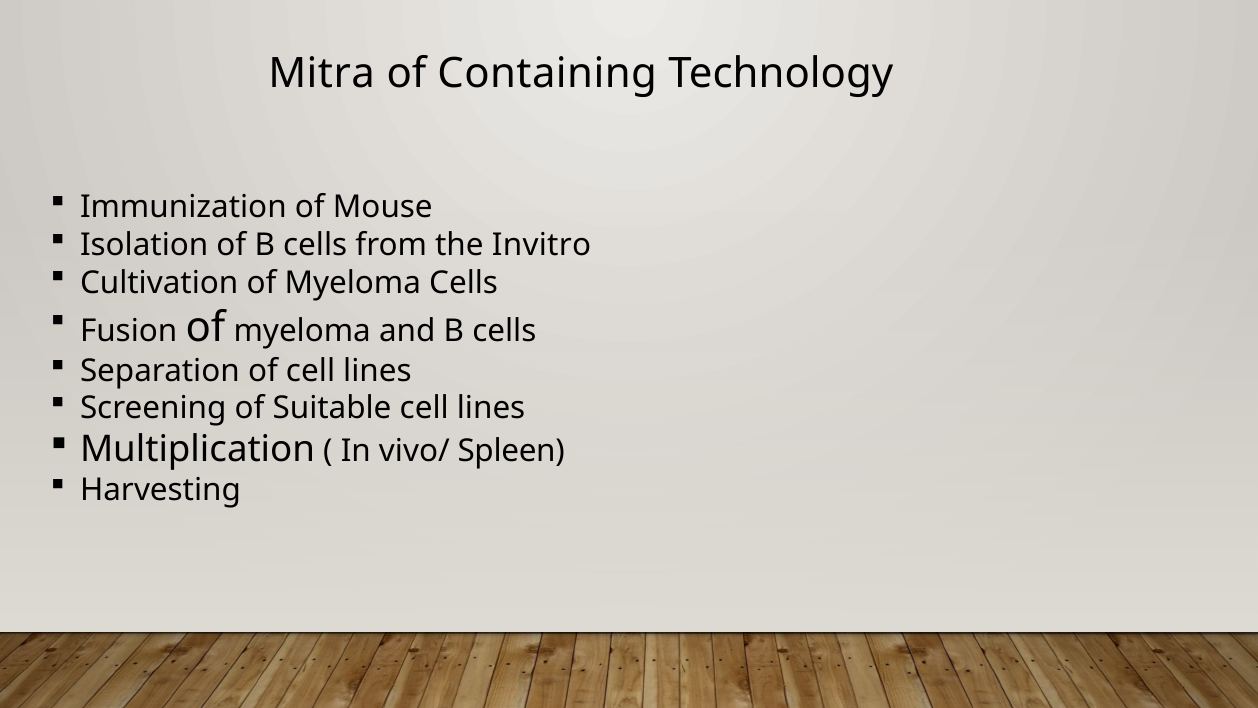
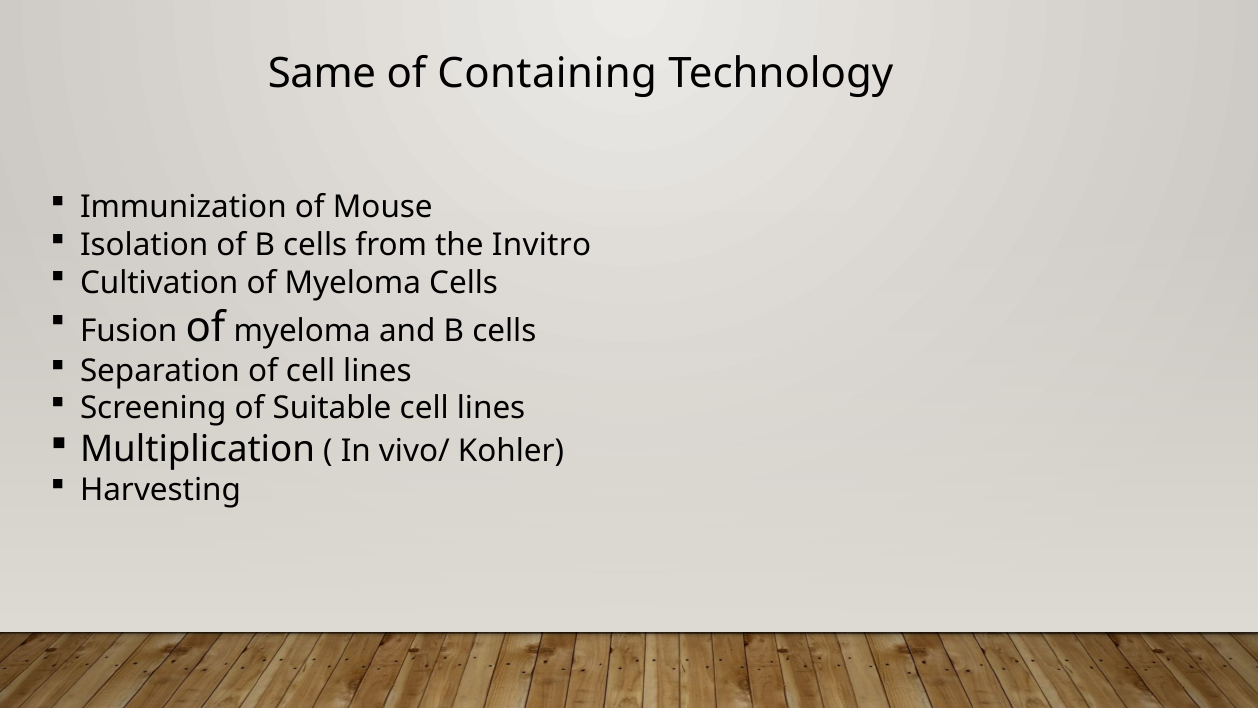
Mitra: Mitra -> Same (322, 74)
Spleen: Spleen -> Kohler (511, 451)
